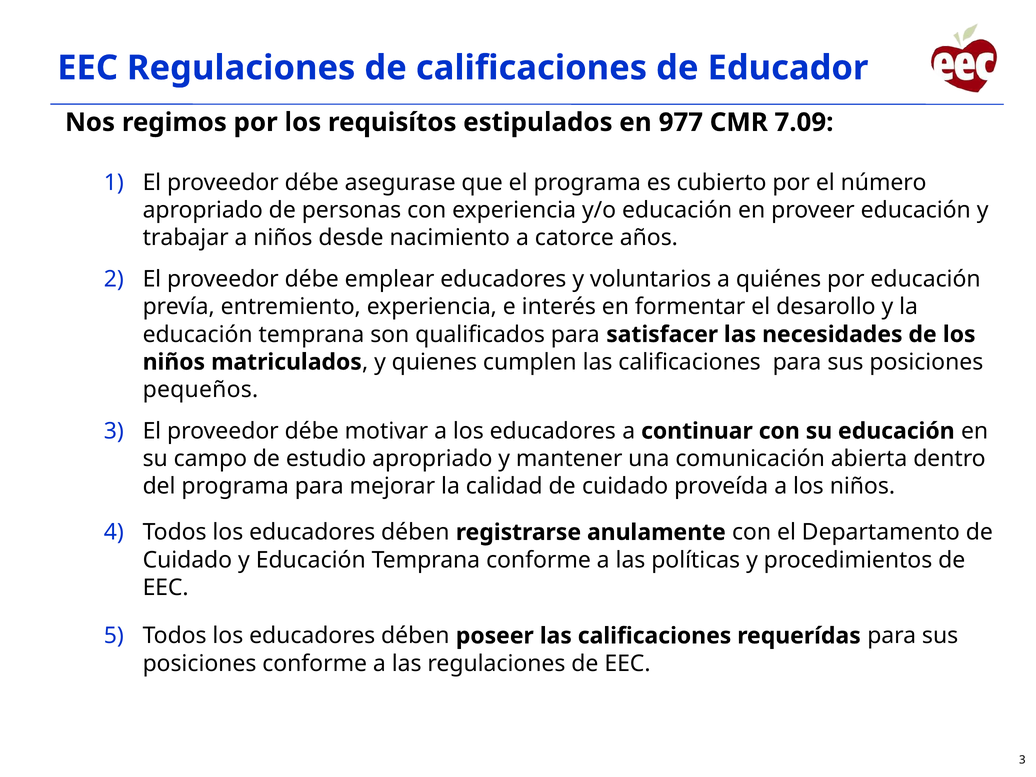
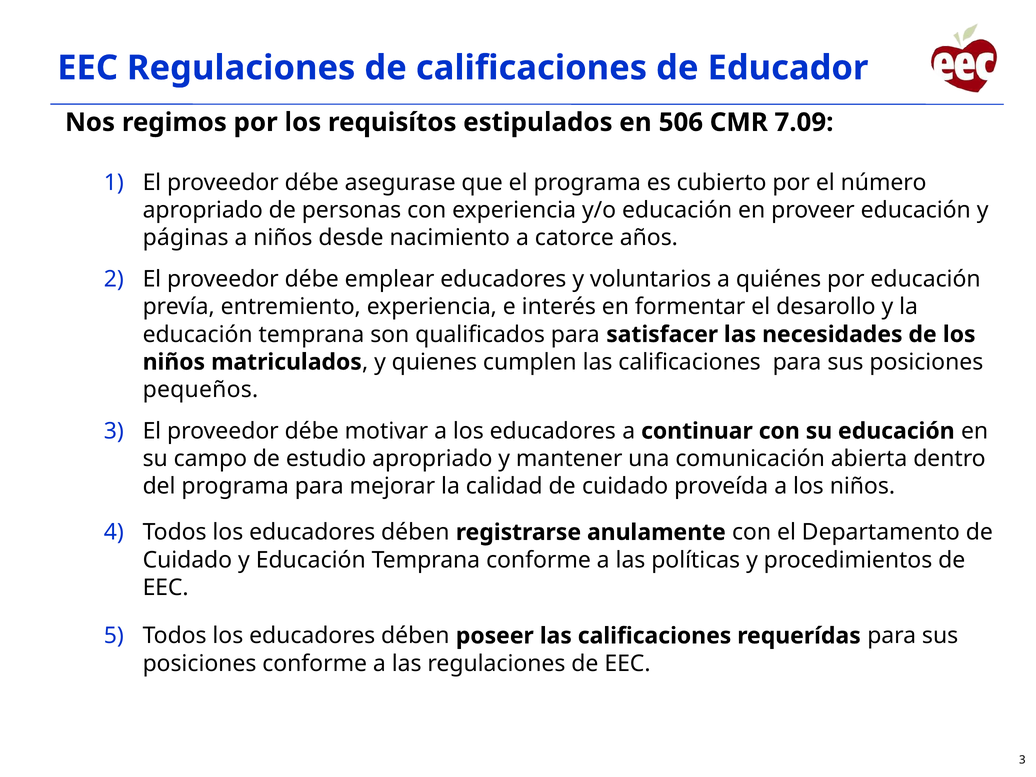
977: 977 -> 506 (681, 122)
trabajar: trabajar -> páginas (186, 238)
